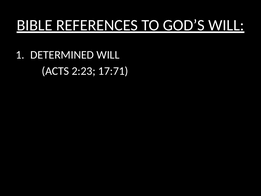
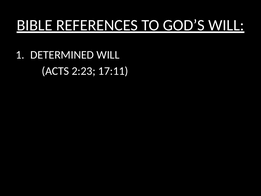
17:71: 17:71 -> 17:11 (113, 71)
